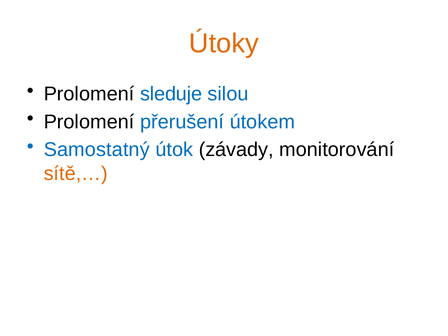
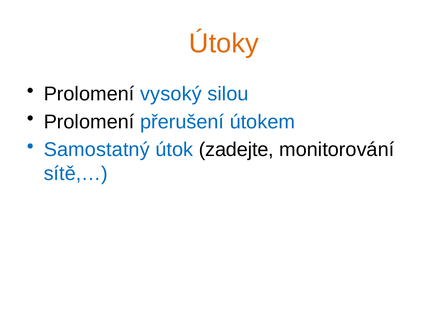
sleduje: sleduje -> vysoký (171, 94)
závady: závady -> zadejte (236, 150)
sítě,… colour: orange -> blue (76, 174)
